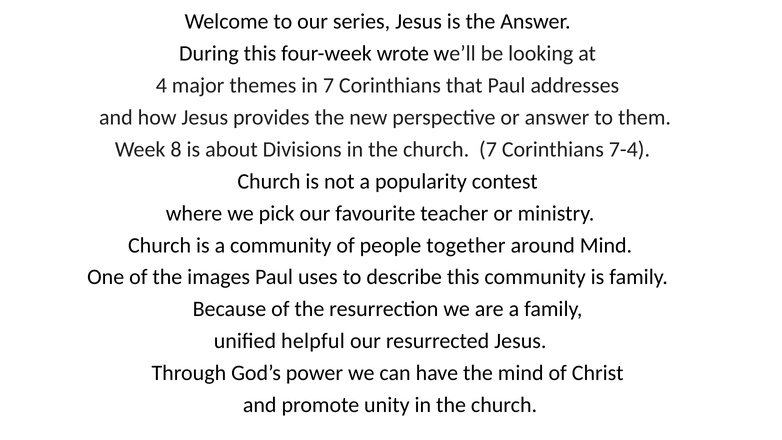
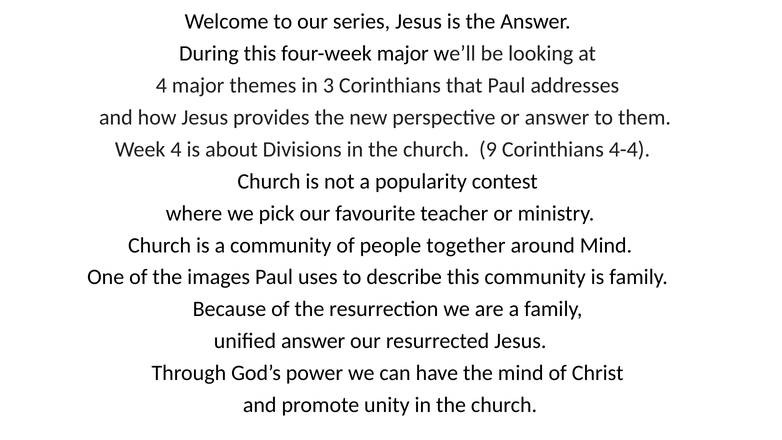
four-week wrote: wrote -> major (403, 54)
in 7: 7 -> 3 (328, 86)
Week 8: 8 -> 4 (176, 149)
church 7: 7 -> 9 (488, 149)
7-4: 7-4 -> 4-4 (629, 149)
unified helpful: helpful -> answer (313, 341)
